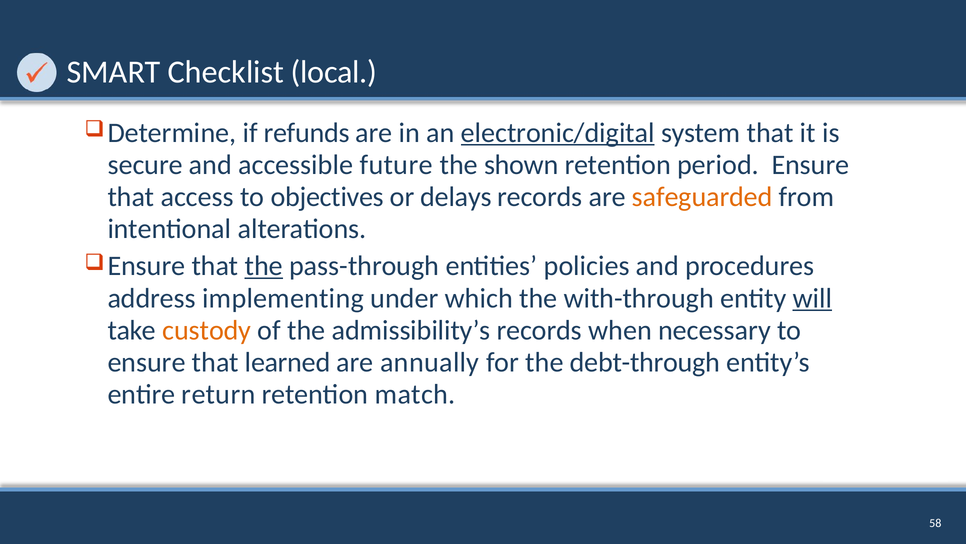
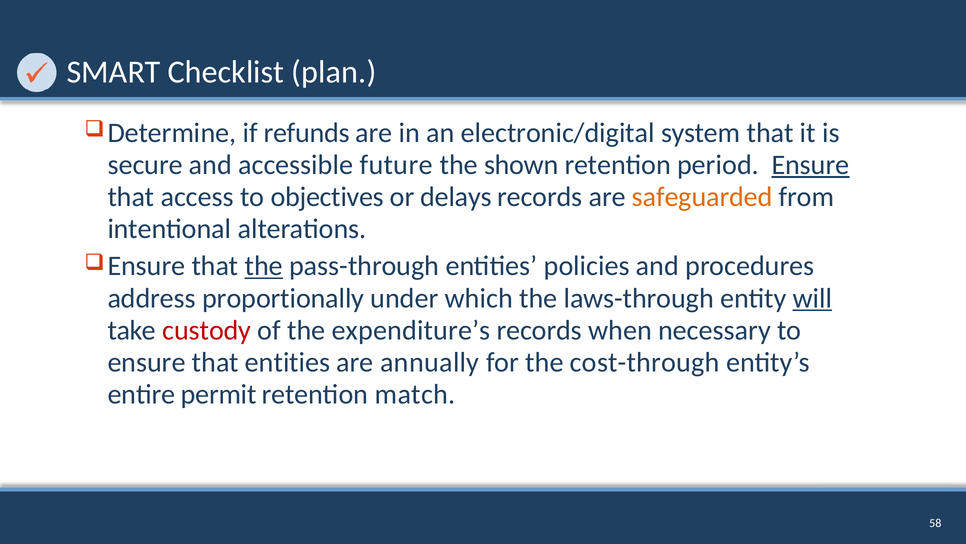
local: local -> plan (334, 72)
electronic/digital underline: present -> none (558, 133)
Ensure underline: none -> present (810, 165)
implementing: implementing -> proportionally (283, 298)
with-through: with-through -> laws-through (639, 298)
custody colour: orange -> red (207, 330)
admissibility’s: admissibility’s -> expenditure’s (411, 330)
that learned: learned -> entities (288, 362)
debt-through: debt-through -> cost-through (645, 362)
return: return -> permit (219, 394)
